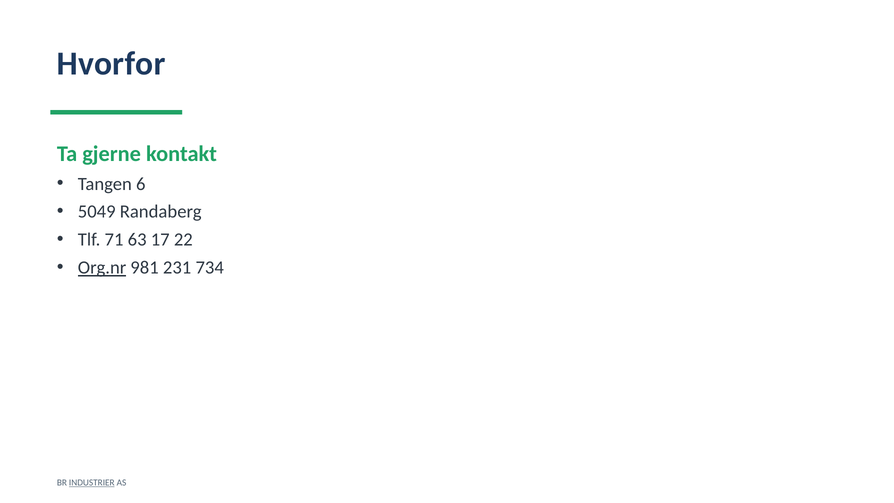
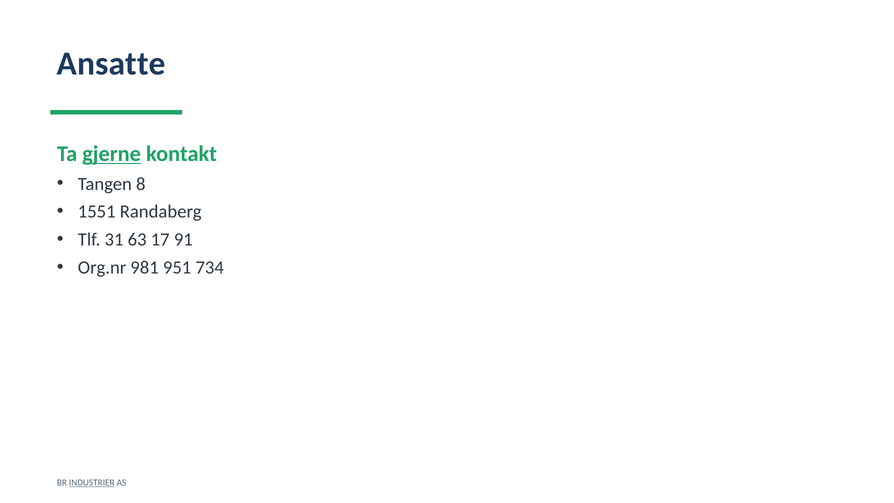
Hvorfor: Hvorfor -> Ansatte (111, 64)
gjerne underline: none -> present (112, 154)
6: 6 -> 8 (141, 184)
5049: 5049 -> 1551 (97, 212)
71: 71 -> 31 (114, 240)
22: 22 -> 91 (183, 240)
Org.nr underline: present -> none (102, 268)
231: 231 -> 951 (177, 268)
